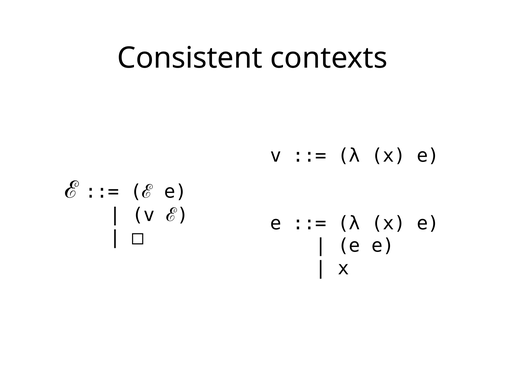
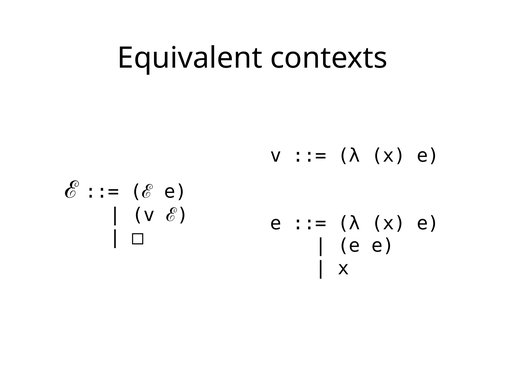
Consistent: Consistent -> Equivalent (190, 58)
